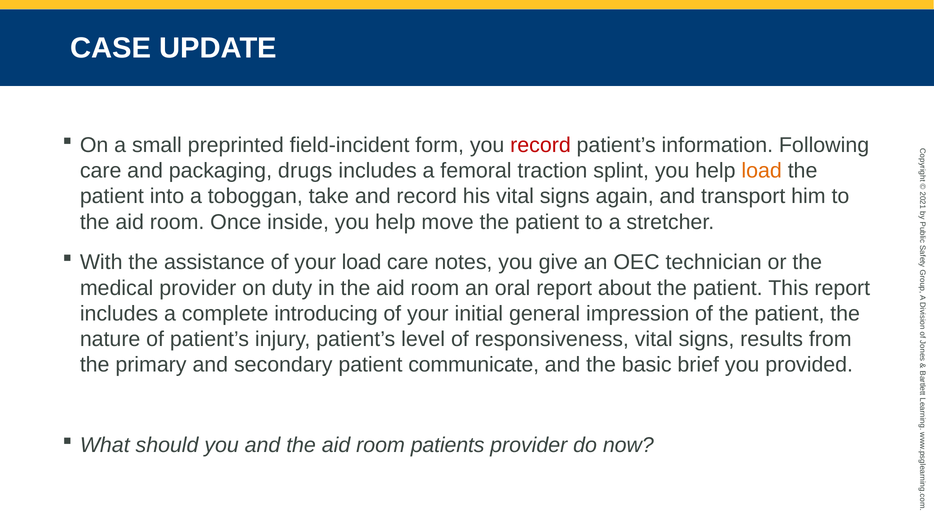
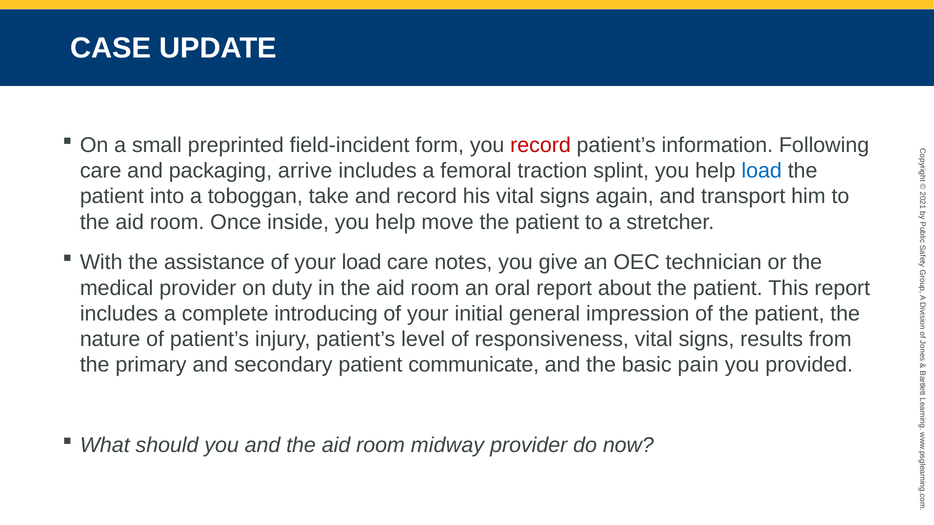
drugs: drugs -> arrive (305, 171)
load colour: orange -> blue (762, 171)
brief: brief -> pain (698, 365)
patients: patients -> midway (447, 446)
